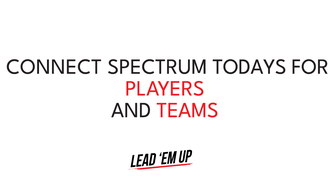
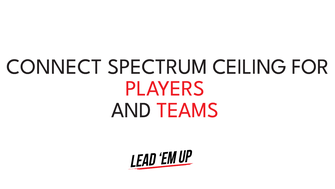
TODAYS: TODAYS -> CEILING (249, 66)
